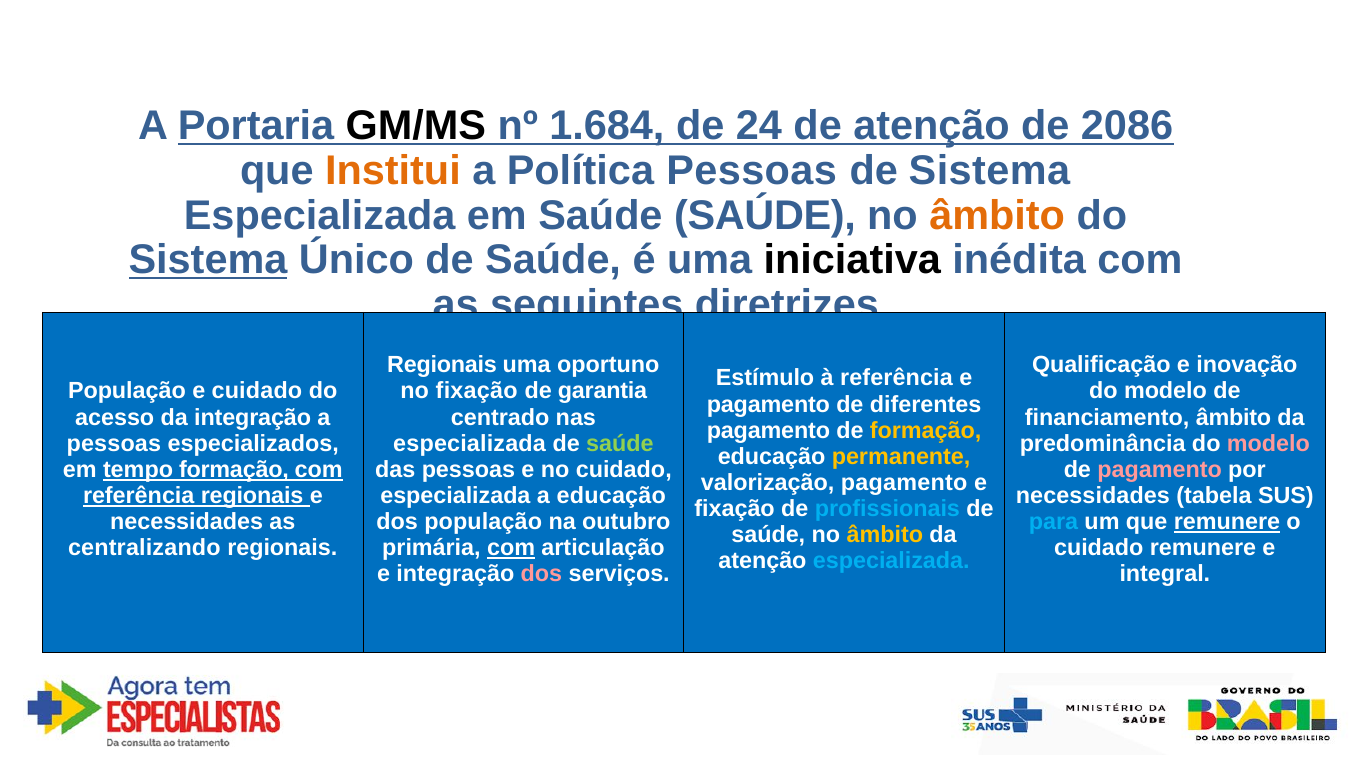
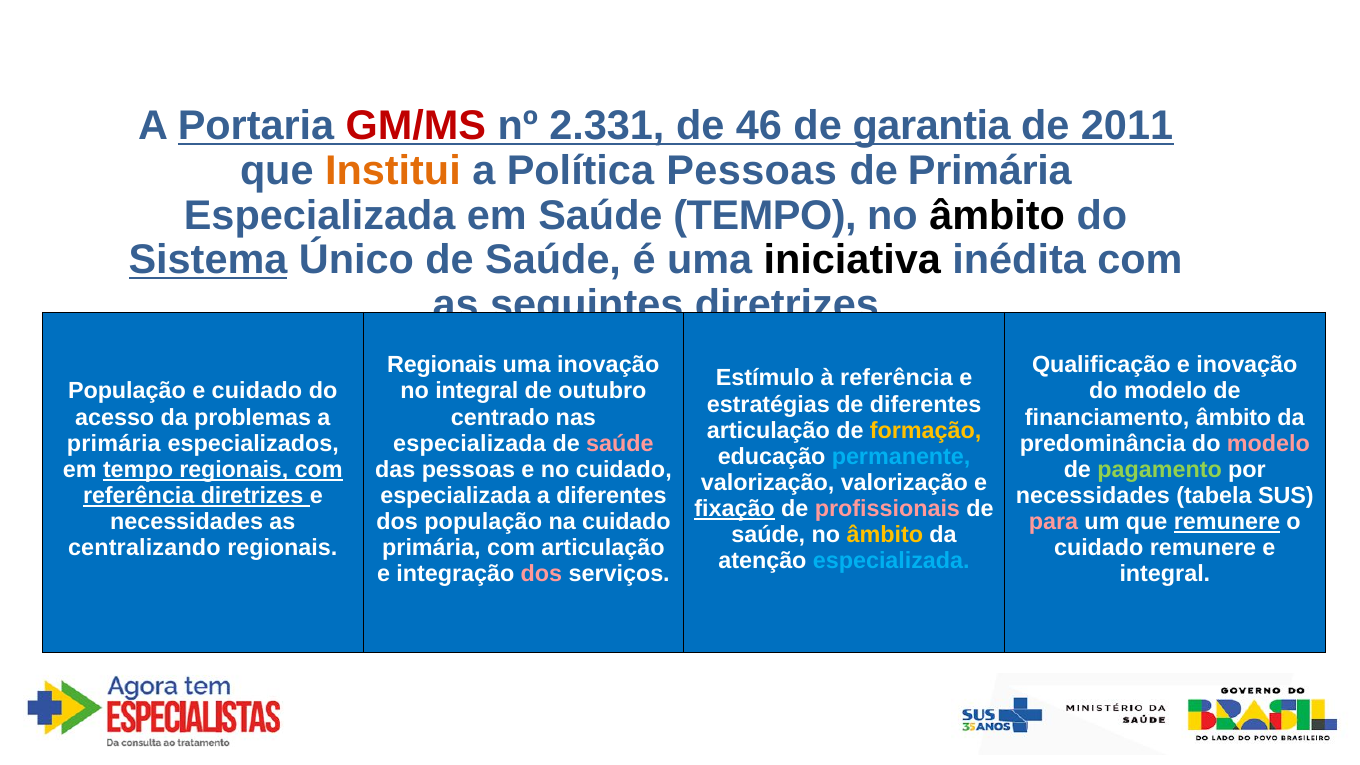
GM/MS colour: black -> red (416, 126)
1.684: 1.684 -> 2.331 (607, 126)
24: 24 -> 46 (759, 126)
de atenção: atenção -> garantia (932, 126)
2086: 2086 -> 2011 (1127, 126)
de Sistema: Sistema -> Primária (990, 171)
Saúde SAÚDE: SAÚDE -> TEMPO (765, 216)
âmbito colour: orange -> black (997, 216)
uma oportuno: oportuno -> inovação (608, 365)
no fixação: fixação -> integral (477, 391)
garantia: garantia -> outubro (602, 391)
pagamento: pagamento -> estratégias (768, 404)
da integração: integração -> problemas (253, 417)
pagamento: pagamento -> articulação (768, 430)
pessoas: pessoas -> primária (114, 444)
saúde colour: light green -> pink (620, 444)
permanente colour: yellow -> light blue (901, 457)
tempo formação: formação -> regionais (234, 470)
pagamento colour: pink -> light green (1160, 470)
valorização pagamento: pagamento -> valorização (904, 483)
referência regionais: regionais -> diretrizes (252, 496)
a educação: educação -> diferentes (611, 496)
fixação underline: none -> present (735, 509)
profissionais colour: light blue -> pink (887, 509)
na outubro: outubro -> cuidado (626, 522)
para colour: light blue -> pink (1053, 522)
com underline: present -> none (511, 548)
